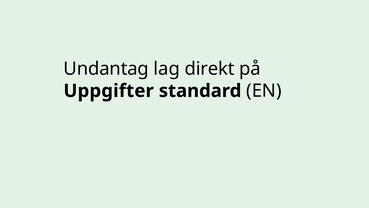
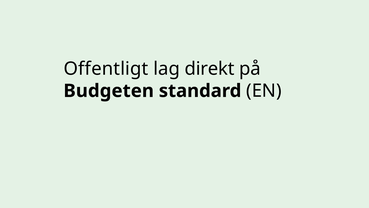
Undantag: Undantag -> Offentligt (106, 69)
Uppgifter: Uppgifter -> Budgeten (109, 91)
